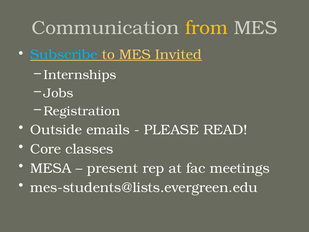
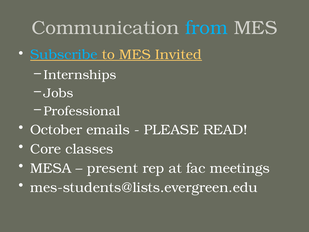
from colour: yellow -> light blue (206, 28)
Registration: Registration -> Professional (82, 111)
Outside: Outside -> October (56, 130)
